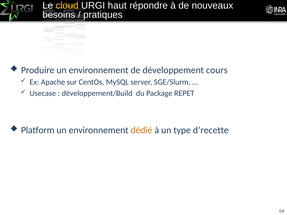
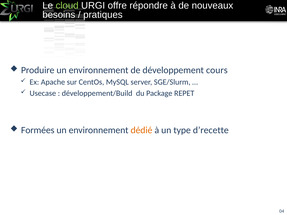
cloud colour: yellow -> light green (67, 6)
haut: haut -> offre (117, 6)
Platform: Platform -> Formées (38, 130)
